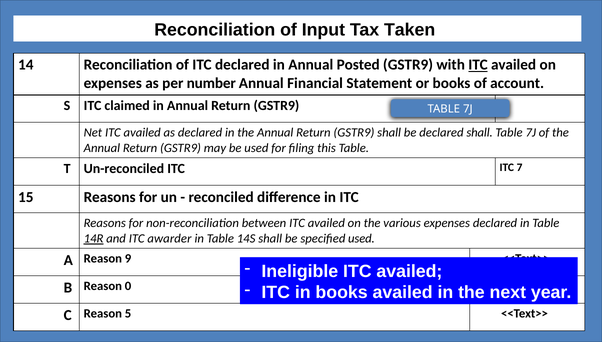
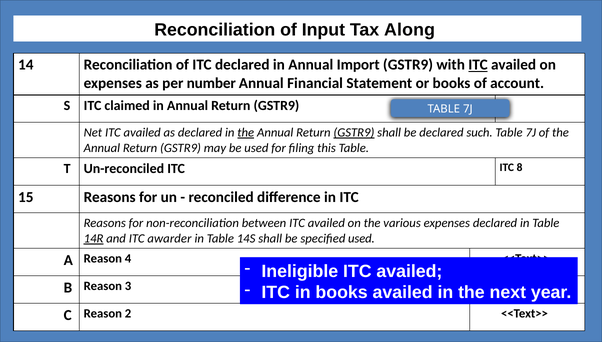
Taken: Taken -> Along (410, 30)
Posted: Posted -> Import (358, 65)
the underline: none -> present (246, 133)
GSTR9 underline: none -> present (354, 133)
declared shall: shall -> such (480, 133)
7: 7 -> 8 (520, 167)
9: 9 -> 4 (128, 259)
0: 0 -> 3 (128, 286)
5: 5 -> 2 (128, 314)
